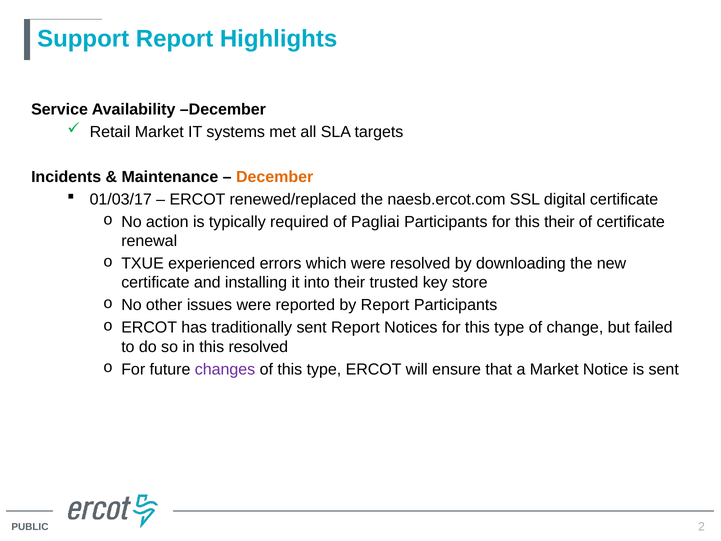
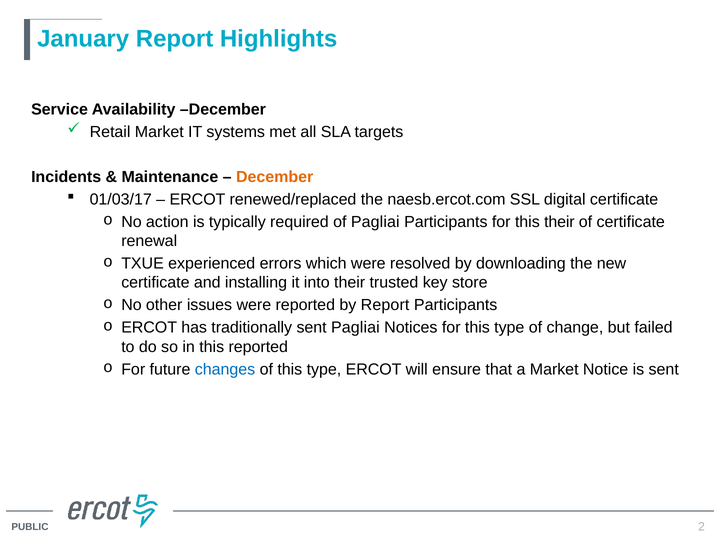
Support: Support -> January (83, 39)
sent Report: Report -> Pagliai (355, 327)
this resolved: resolved -> reported (258, 347)
changes colour: purple -> blue (225, 369)
